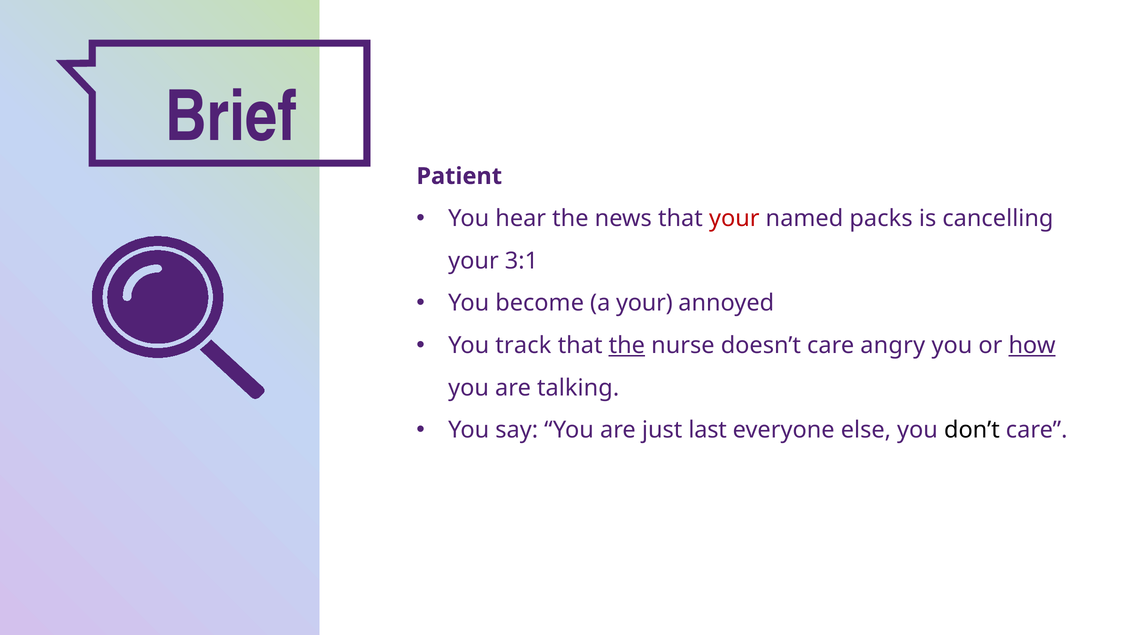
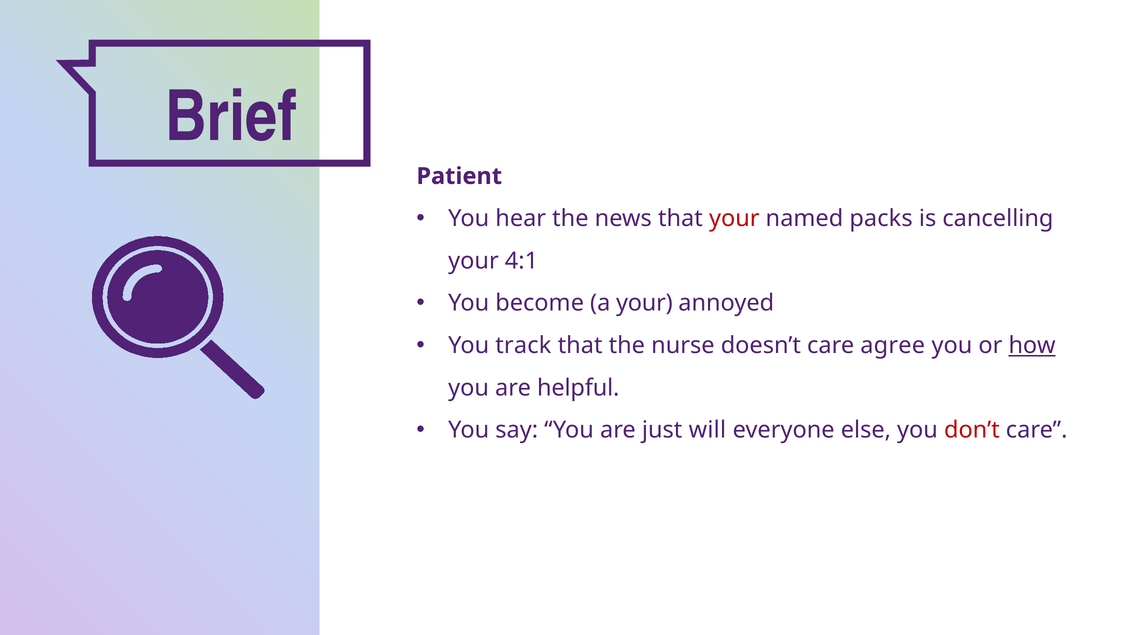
3:1: 3:1 -> 4:1 (521, 261)
the underline: present -> none (627, 346)
angry: angry -> agree (893, 346)
talking: talking -> helpful (578, 388)
last: last -> will (707, 430)
don’t colour: black -> red (972, 430)
